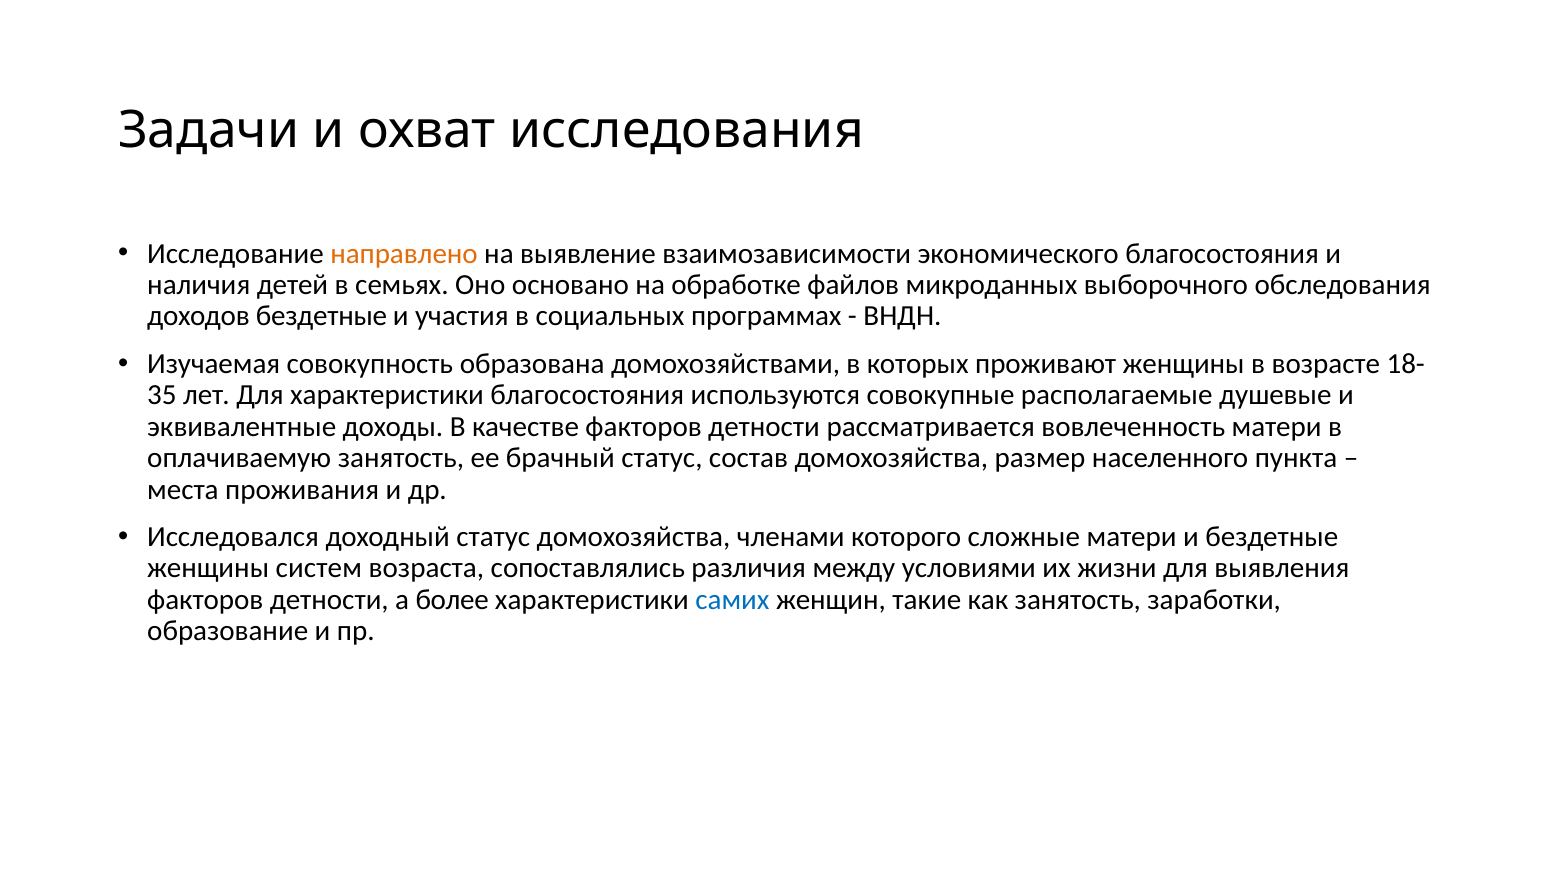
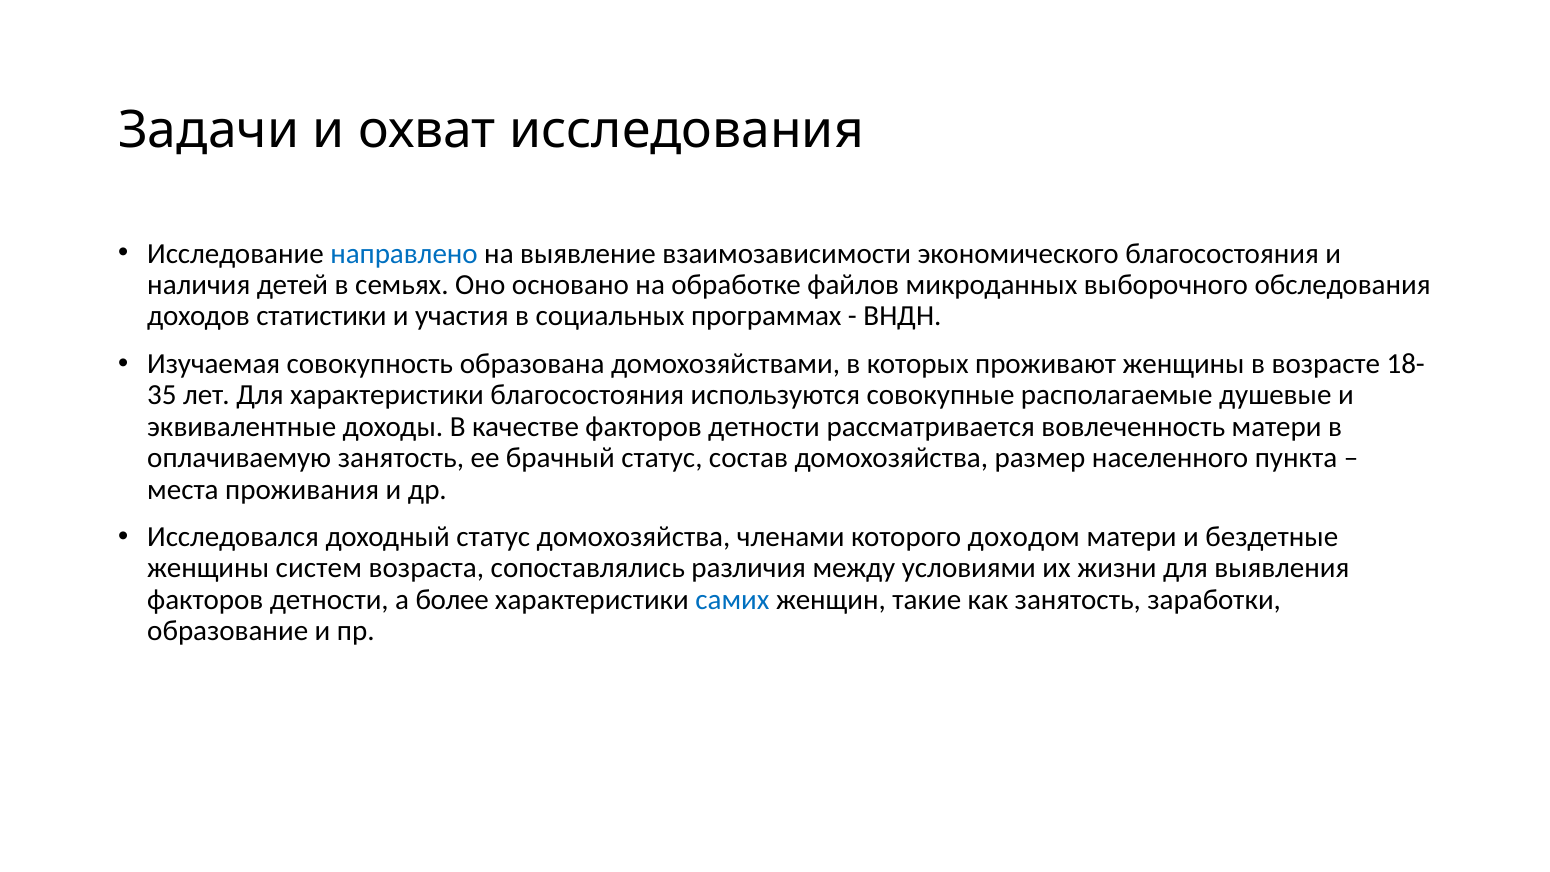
направлено colour: orange -> blue (404, 253)
доходов бездетные: бездетные -> статистики (321, 316)
сложные: сложные -> доходом (1024, 537)
